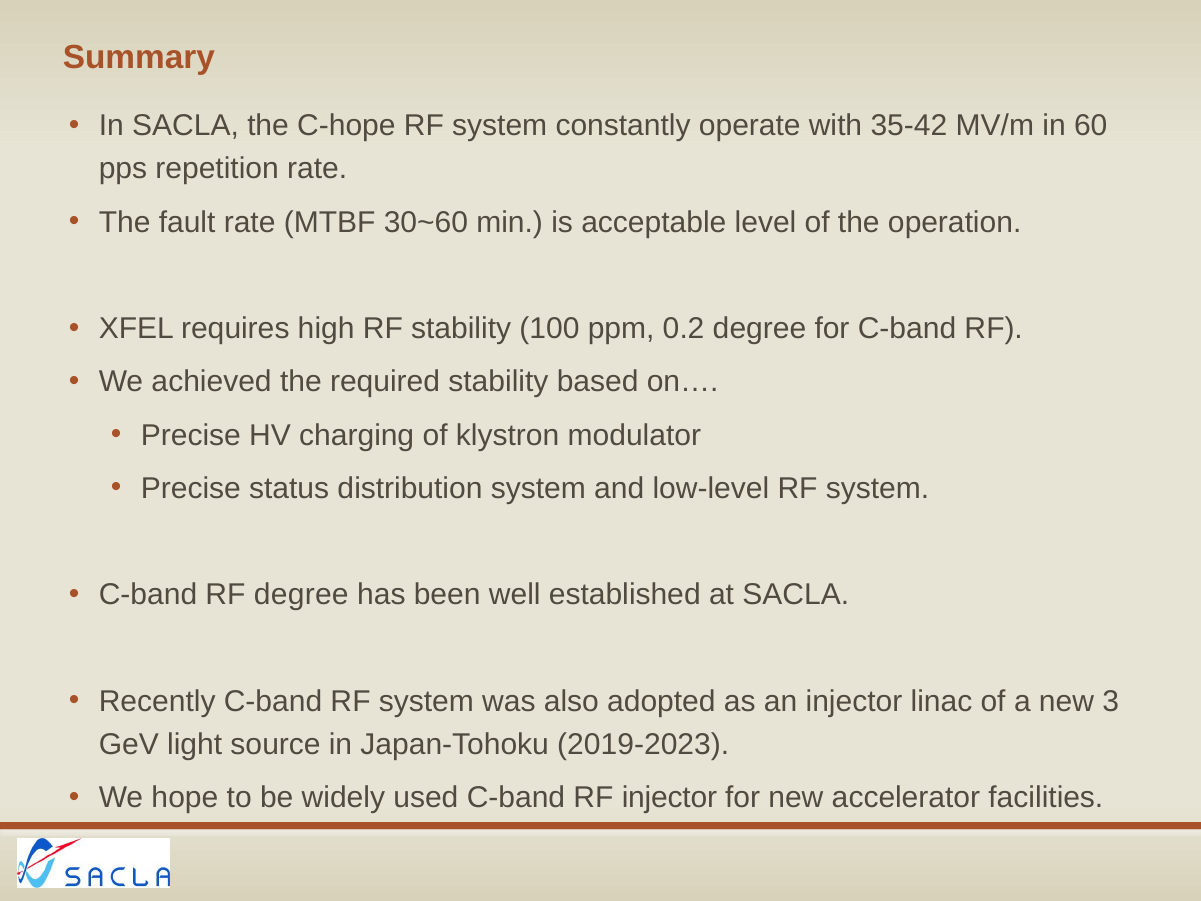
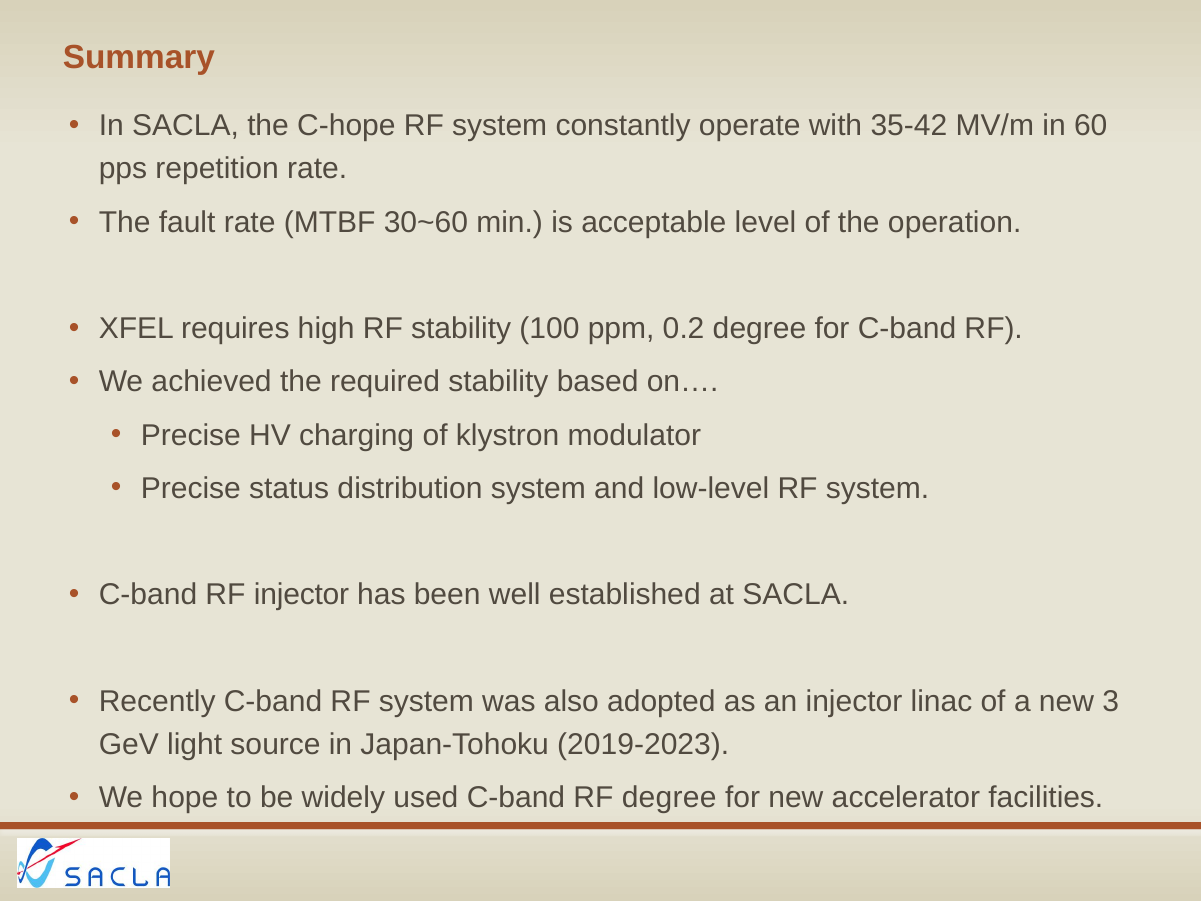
RF degree: degree -> injector (302, 595)
RF injector: injector -> degree (669, 798)
